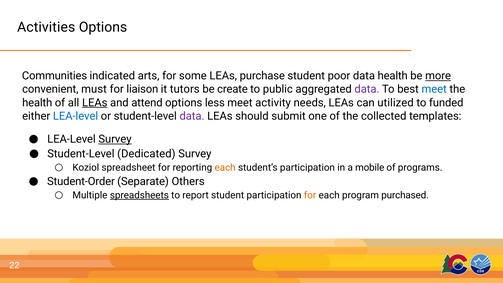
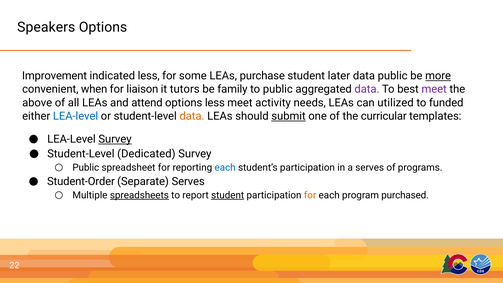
Activities: Activities -> Speakers (46, 27)
Communities: Communities -> Improvement (55, 76)
indicated arts: arts -> less (149, 76)
poor: poor -> later (339, 76)
data health: health -> public (393, 76)
must: must -> when (94, 89)
create: create -> family (232, 89)
meet colour: blue -> purple (434, 89)
health: health -> above (37, 103)
LEAs underline: present -> none (95, 103)
data colour: purple -> orange (192, 116)
submit underline: none -> present (289, 116)
collected: collected -> curricular (384, 116)
Koziol: Koziol -> Public (86, 168)
each colour: orange -> blue (225, 168)
a mobile: mobile -> serves (370, 168)
Separate Others: Others -> Serves (188, 181)
student underline: none -> present (228, 195)
